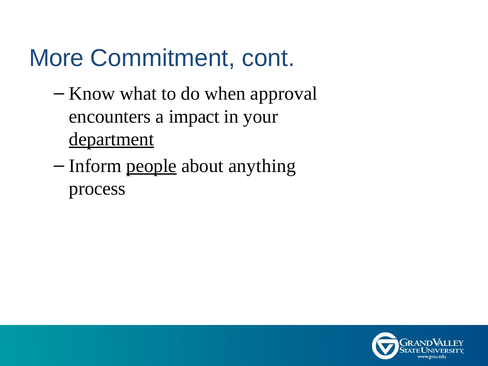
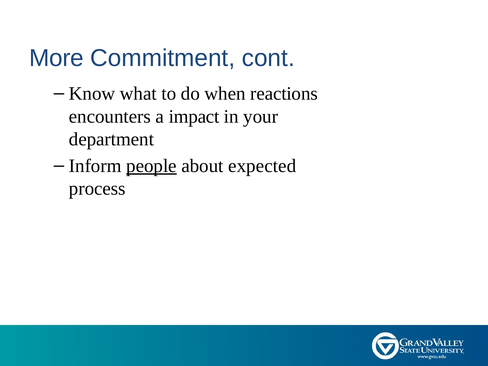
approval: approval -> reactions (284, 94)
department underline: present -> none (111, 139)
anything: anything -> expected (262, 166)
